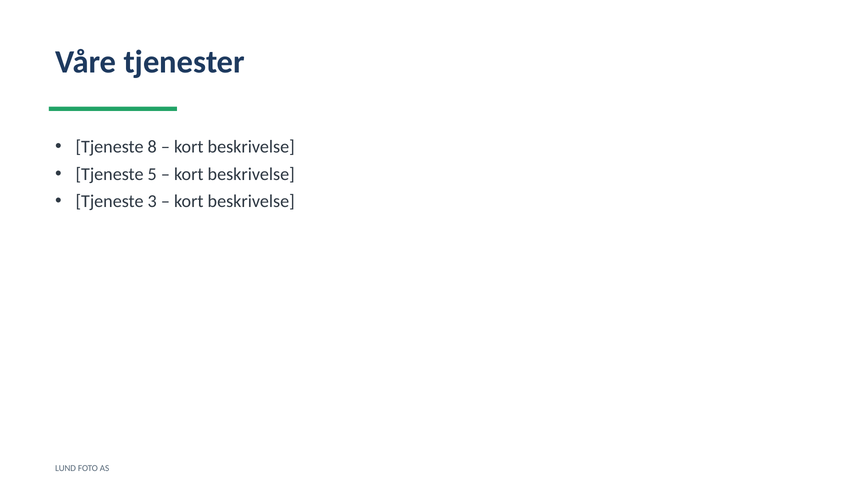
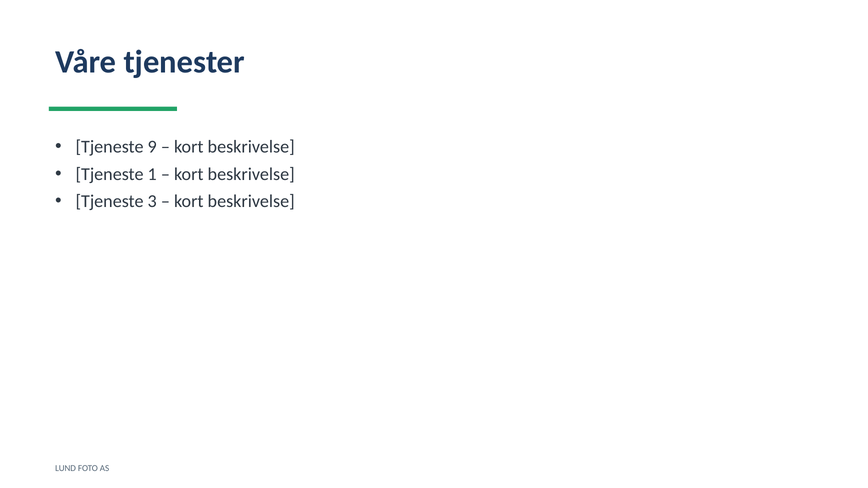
8: 8 -> 9 (152, 147)
5: 5 -> 1 (152, 174)
